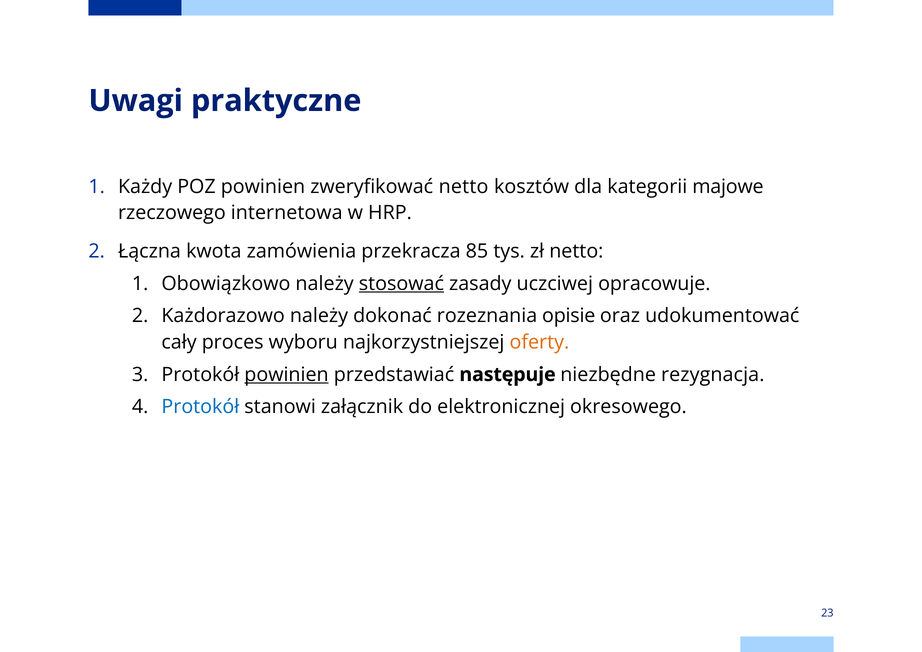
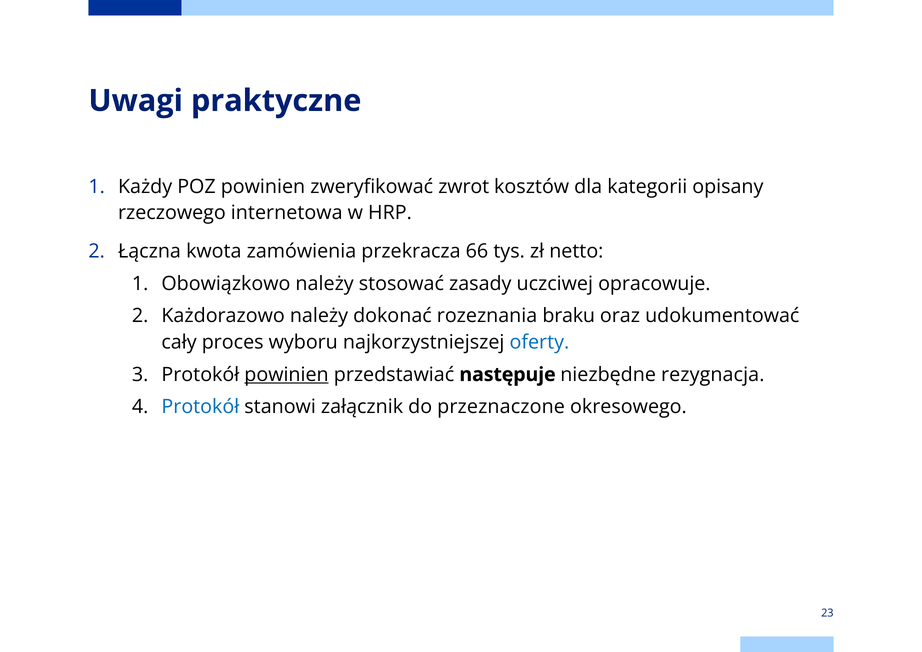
zweryfikować netto: netto -> zwrot (464, 187)
majowe: majowe -> opisany (728, 187)
85: 85 -> 66 (477, 251)
stosować underline: present -> none (401, 284)
opisie: opisie -> braku (569, 316)
oferty colour: orange -> blue (539, 342)
elektronicznej: elektronicznej -> przeznaczone (501, 407)
